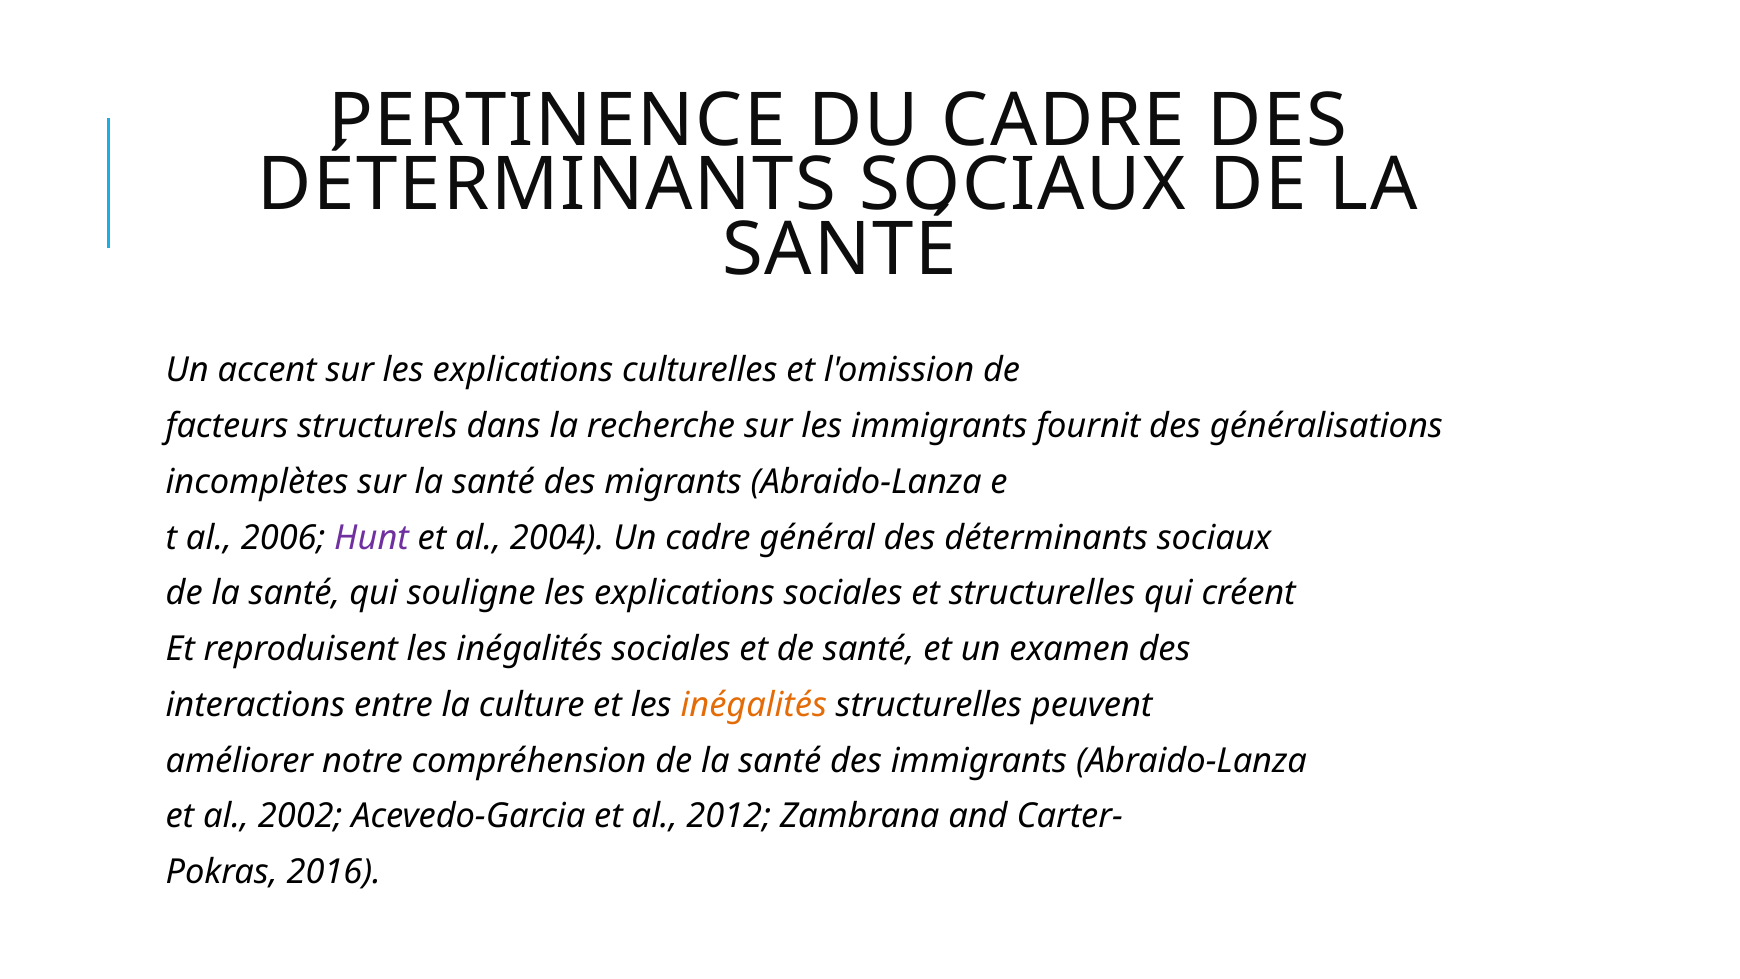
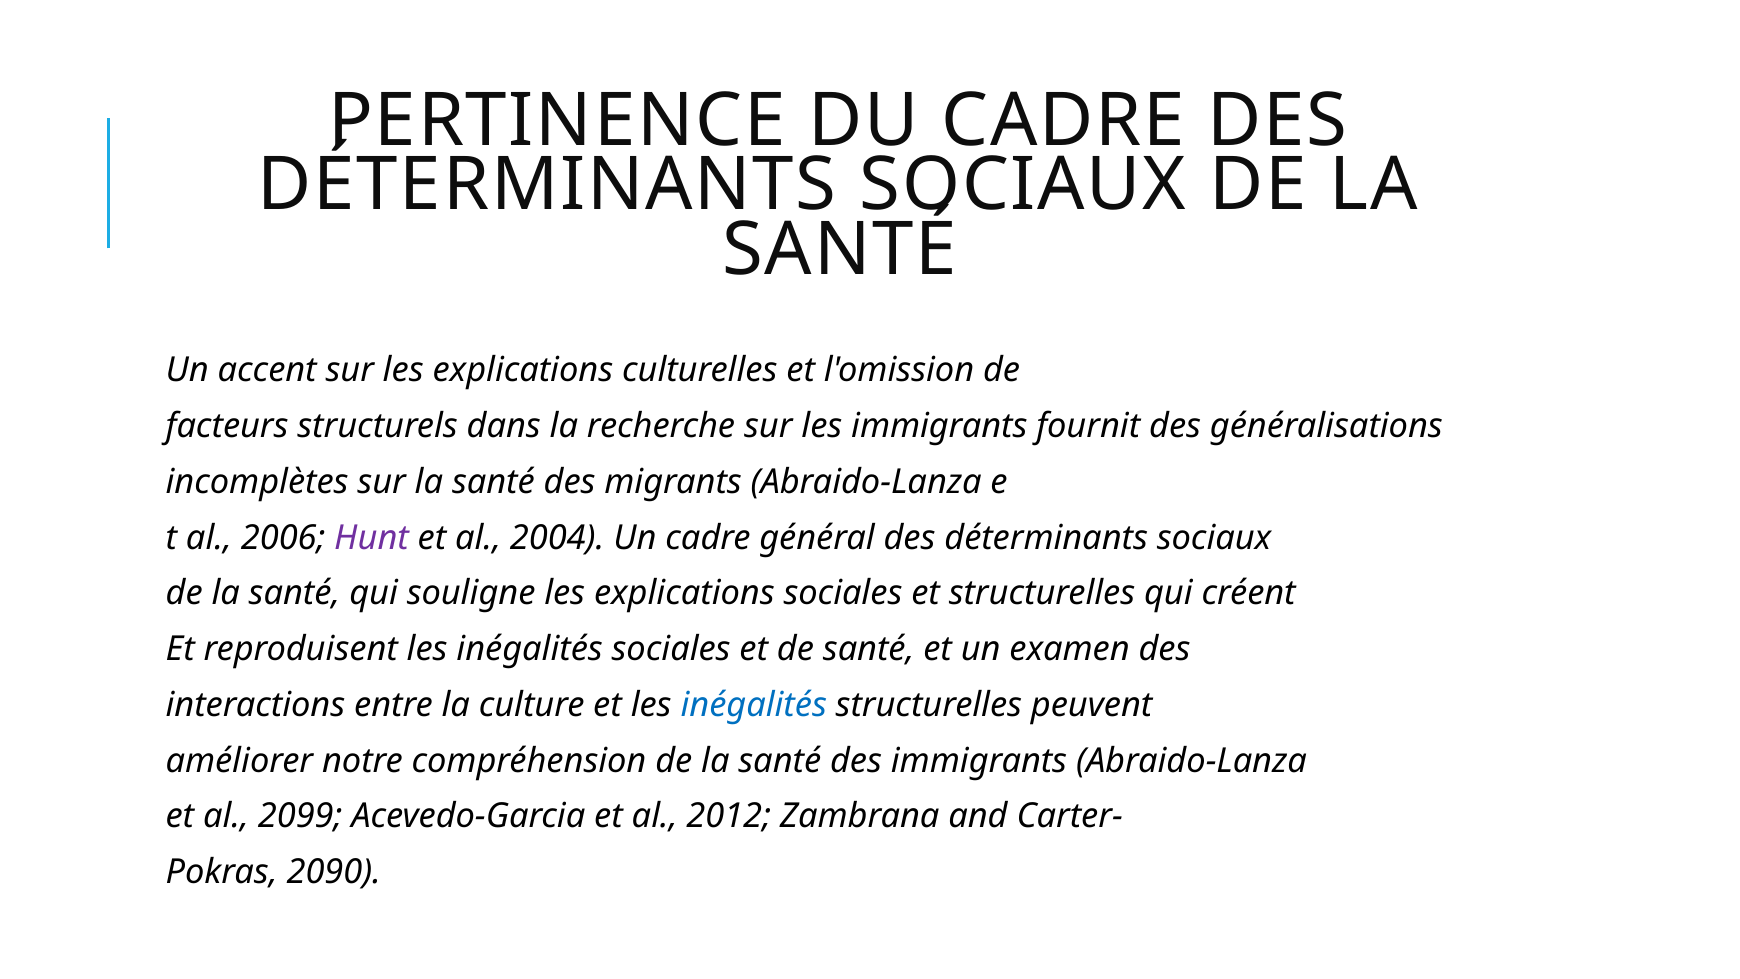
inégalités colour: orange -> blue (754, 705)
2002: 2002 -> 2099 (300, 816)
2016: 2016 -> 2090 (334, 872)
